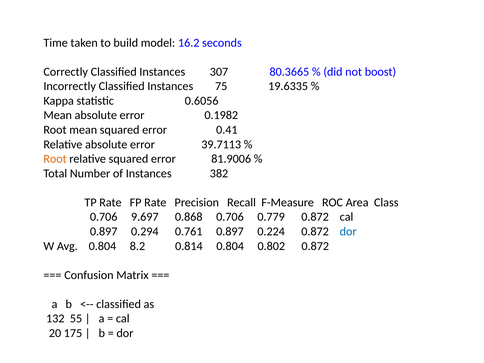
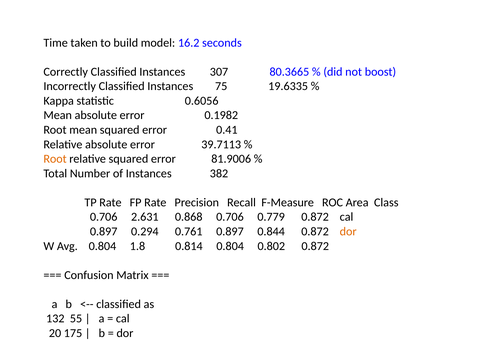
9.697: 9.697 -> 2.631 (145, 217)
0.224: 0.224 -> 0.844 (271, 231)
dor colour: blue -> orange (348, 231)
8.2: 8.2 -> 1.8 (137, 246)
